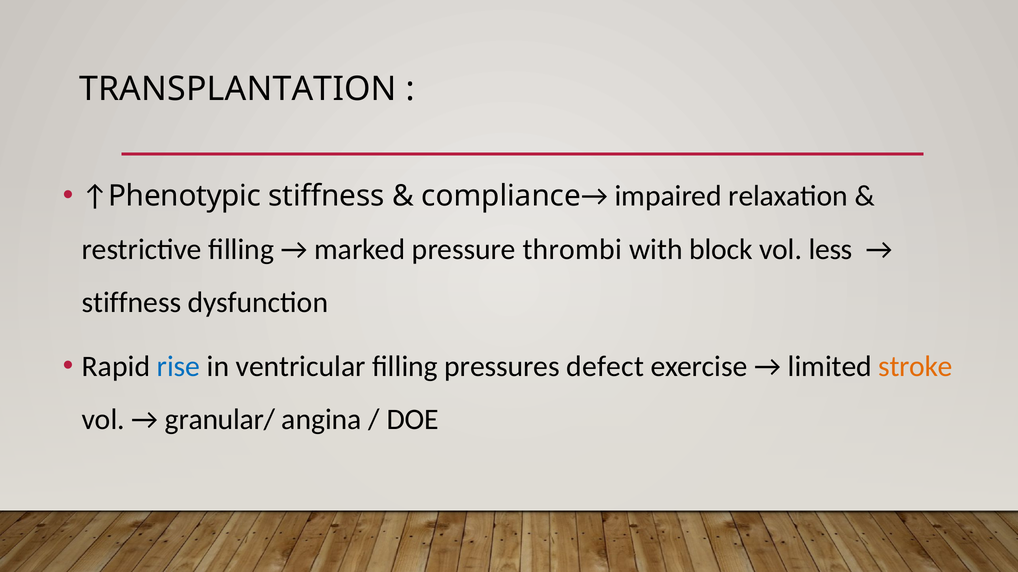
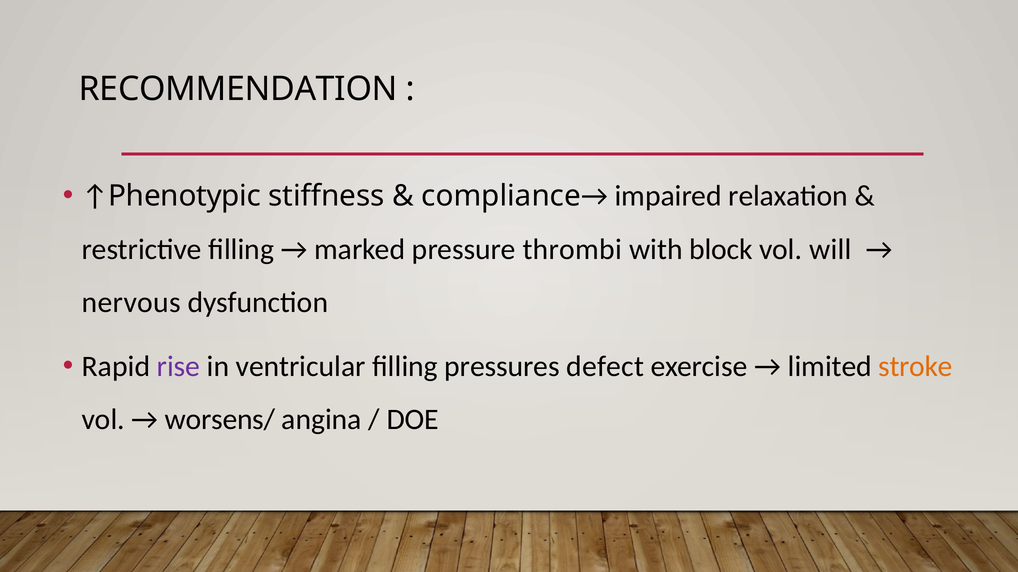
TRANSPLANTATION: TRANSPLANTATION -> RECOMMENDATION (238, 89)
less: less -> will (830, 250)
stiffness: stiffness -> nervous (131, 303)
rise colour: blue -> purple (178, 367)
granular/: granular/ -> worsens/ (220, 420)
